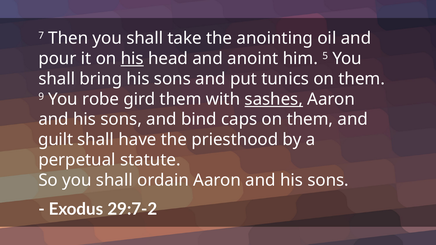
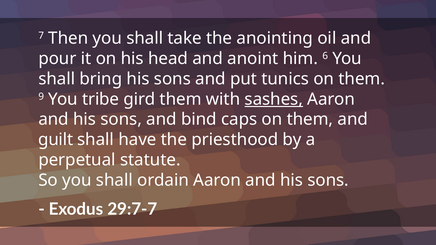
his underline: present -> none (132, 59)
5: 5 -> 6 (325, 56)
robe: robe -> tribe (101, 99)
29:7-2: 29:7-2 -> 29:7-7 (132, 210)
